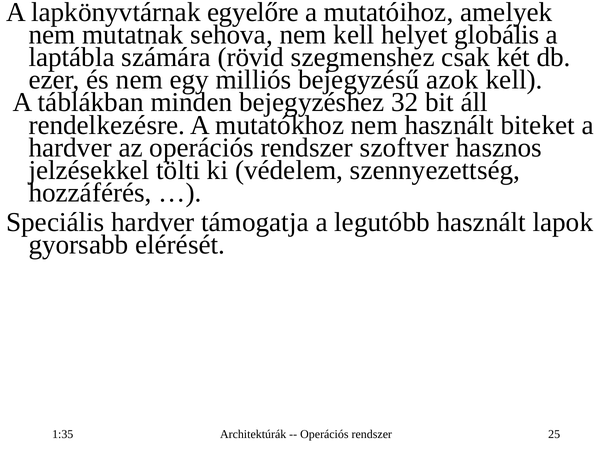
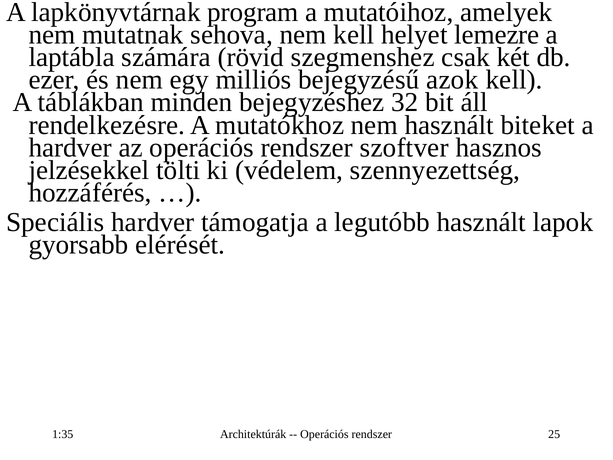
egyelőre: egyelőre -> program (253, 12)
globális: globális -> lemezre (497, 35)
